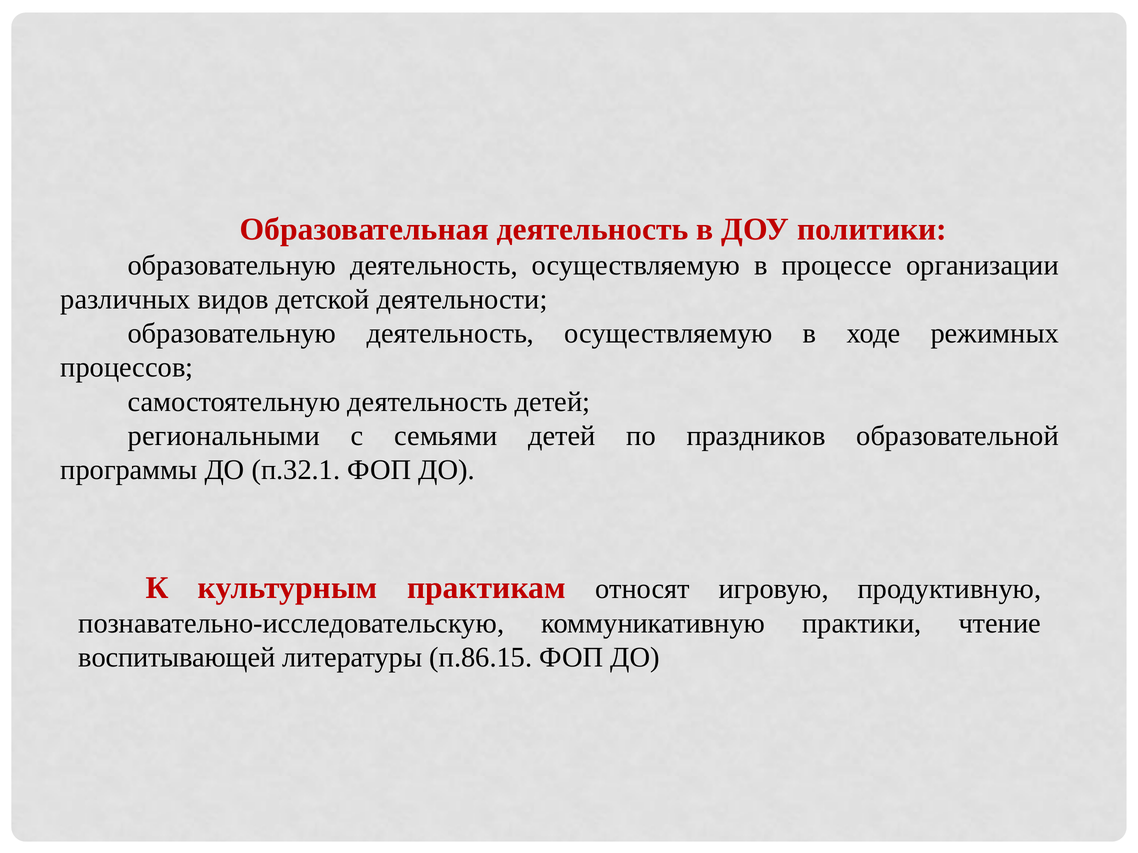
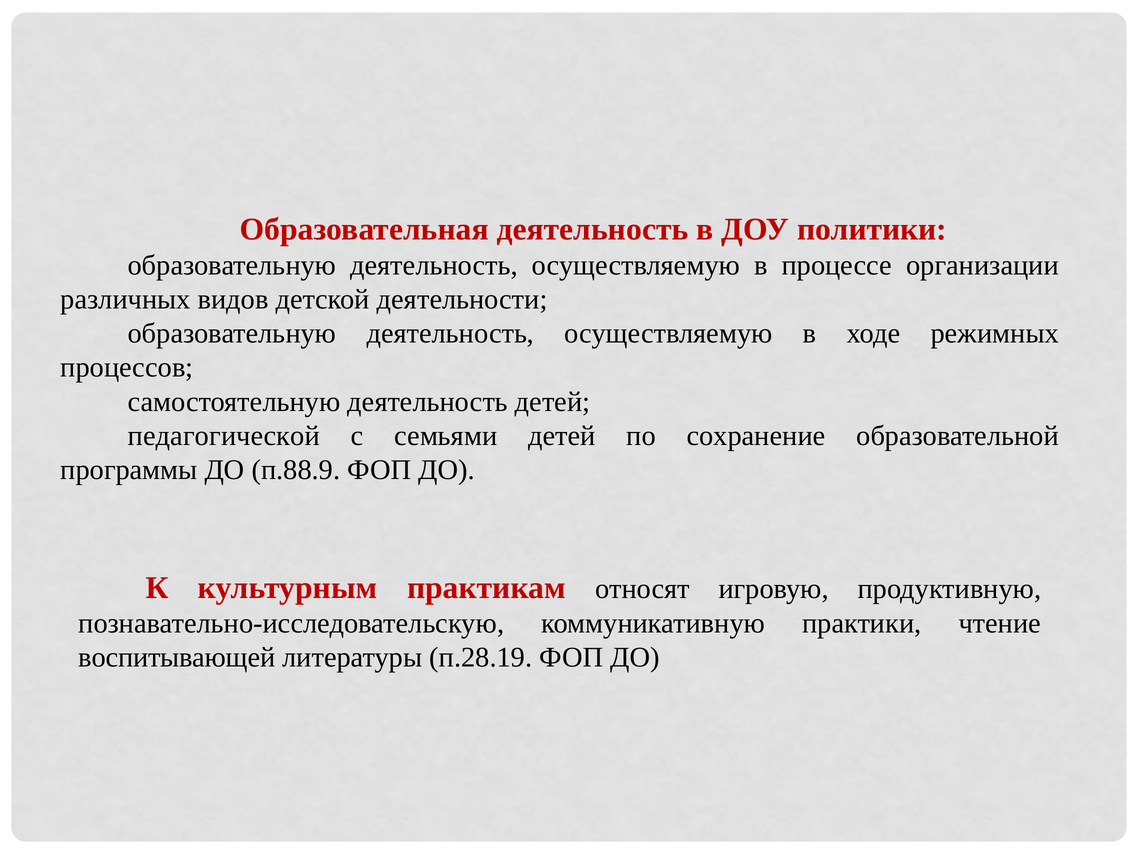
региональными: региональными -> педагогической (224, 436)
праздников: праздников -> сохранение (756, 436)
п.32.1: п.32.1 -> п.88.9 (296, 470)
п.86.15: п.86.15 -> п.28.19 (481, 658)
